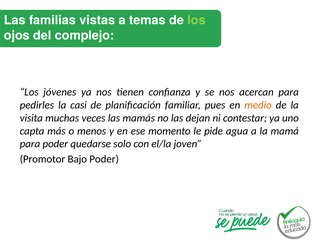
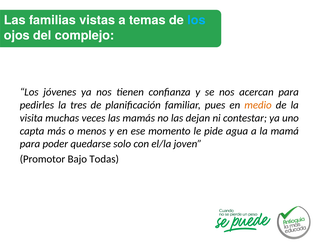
los colour: light green -> light blue (196, 20)
casi: casi -> tres (78, 105)
Bajo Poder: Poder -> Todas (104, 159)
